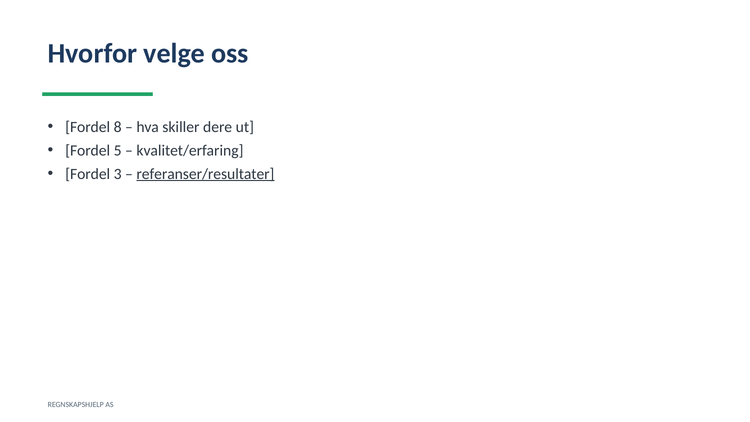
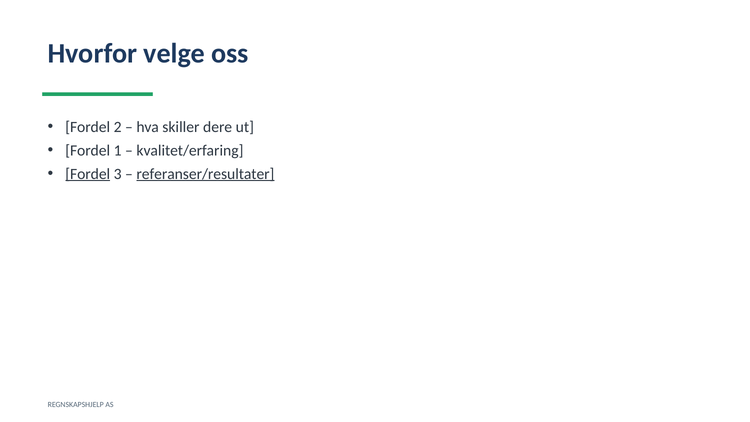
8: 8 -> 2 (118, 127)
5: 5 -> 1 (118, 150)
Fordel underline: none -> present (88, 174)
